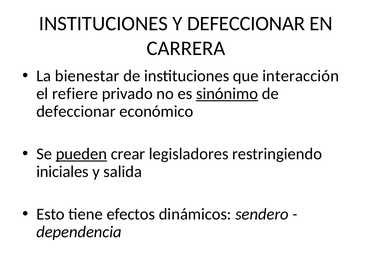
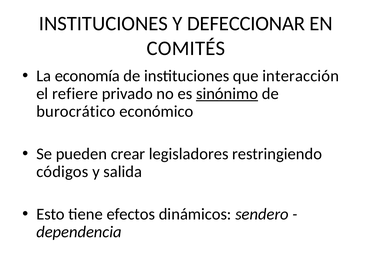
CARRERA: CARRERA -> COMITÉS (186, 48)
bienestar: bienestar -> economía (87, 76)
defeccionar: defeccionar -> burocrático (76, 112)
pueden underline: present -> none (81, 154)
iniciales: iniciales -> códigos (62, 172)
